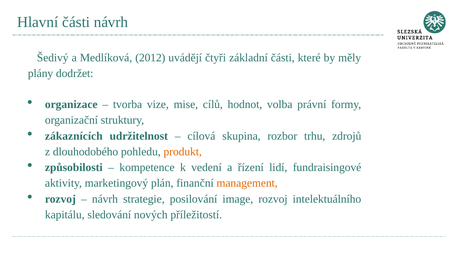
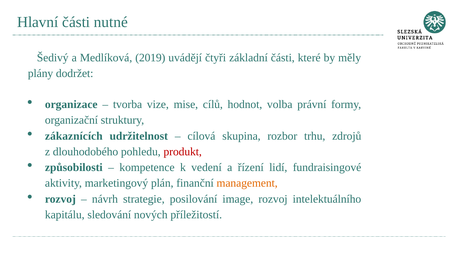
části návrh: návrh -> nutné (111, 22)
2012: 2012 -> 2019 (150, 58)
produkt colour: orange -> red (183, 152)
